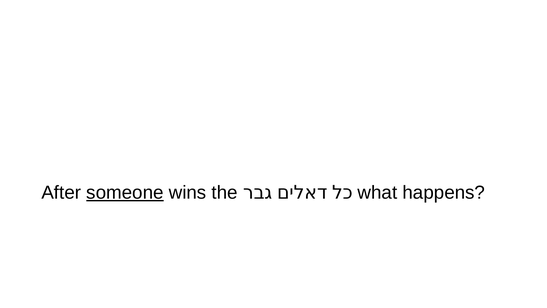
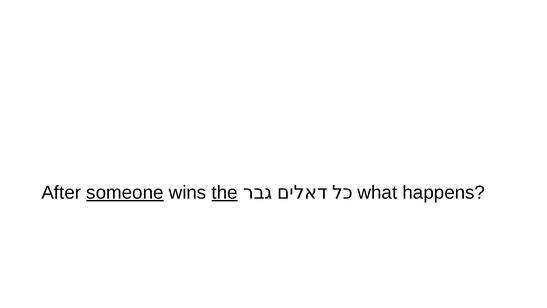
the underline: none -> present (225, 192)
